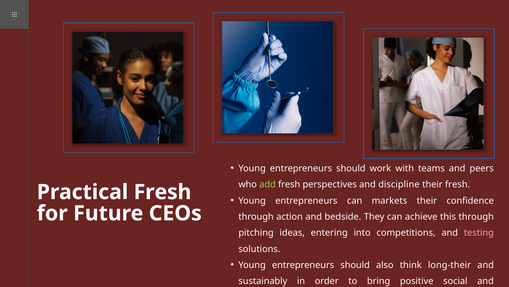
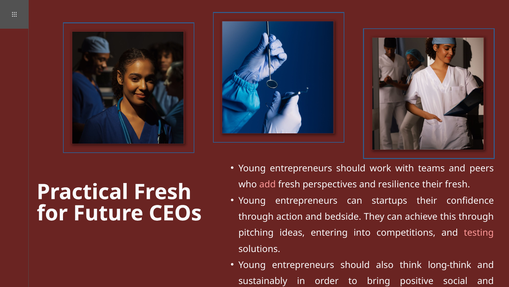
add colour: light green -> pink (268, 184)
discipline: discipline -> resilience (399, 184)
markets: markets -> startups (389, 200)
long-their: long-their -> long-think (450, 264)
